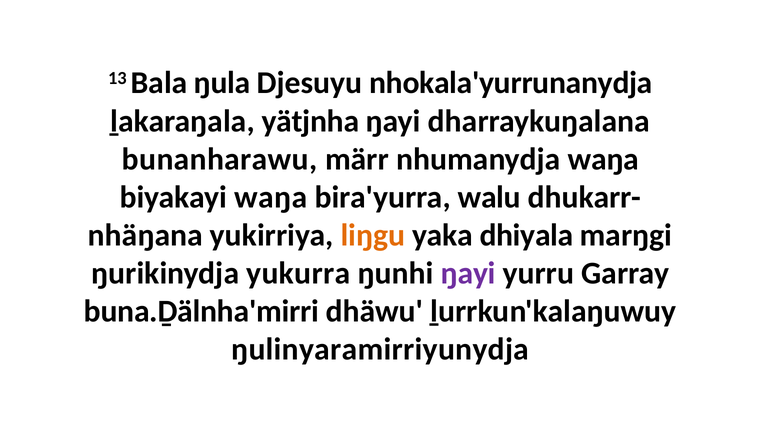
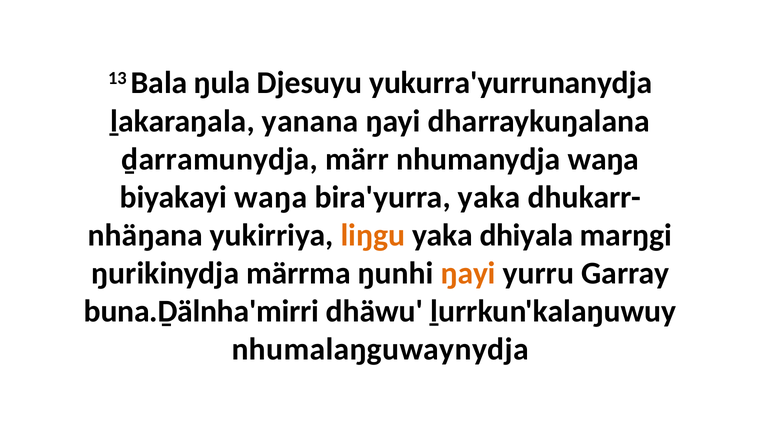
nhokala'yurrunanydja: nhokala'yurrunanydja -> yukurra'yurrunanydja (511, 83)
yätjnha: yätjnha -> yanana (310, 121)
bunanharawu: bunanharawu -> ḏarramunydja (220, 159)
bira'yurra walu: walu -> yaka (489, 197)
yukurra: yukurra -> märrma (299, 273)
ŋayi colour: purple -> orange (468, 273)
ŋulinyaramirriyunydja: ŋulinyaramirriyunydja -> nhumalaŋguwaynydja (380, 349)
